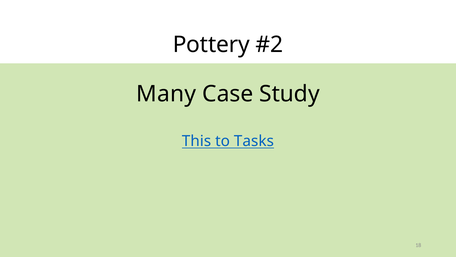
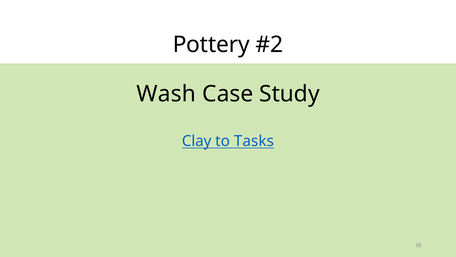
Many: Many -> Wash (166, 94)
This: This -> Clay (197, 141)
